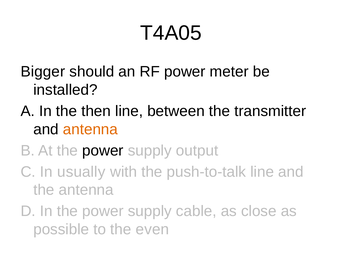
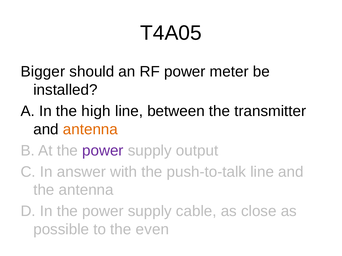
then: then -> high (96, 111)
power colour: black -> purple (103, 151)
usually: usually -> answer (81, 172)
